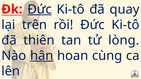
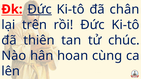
quay: quay -> chân (124, 9)
lòng: lòng -> chúc (124, 40)
hân underline: present -> none (42, 56)
